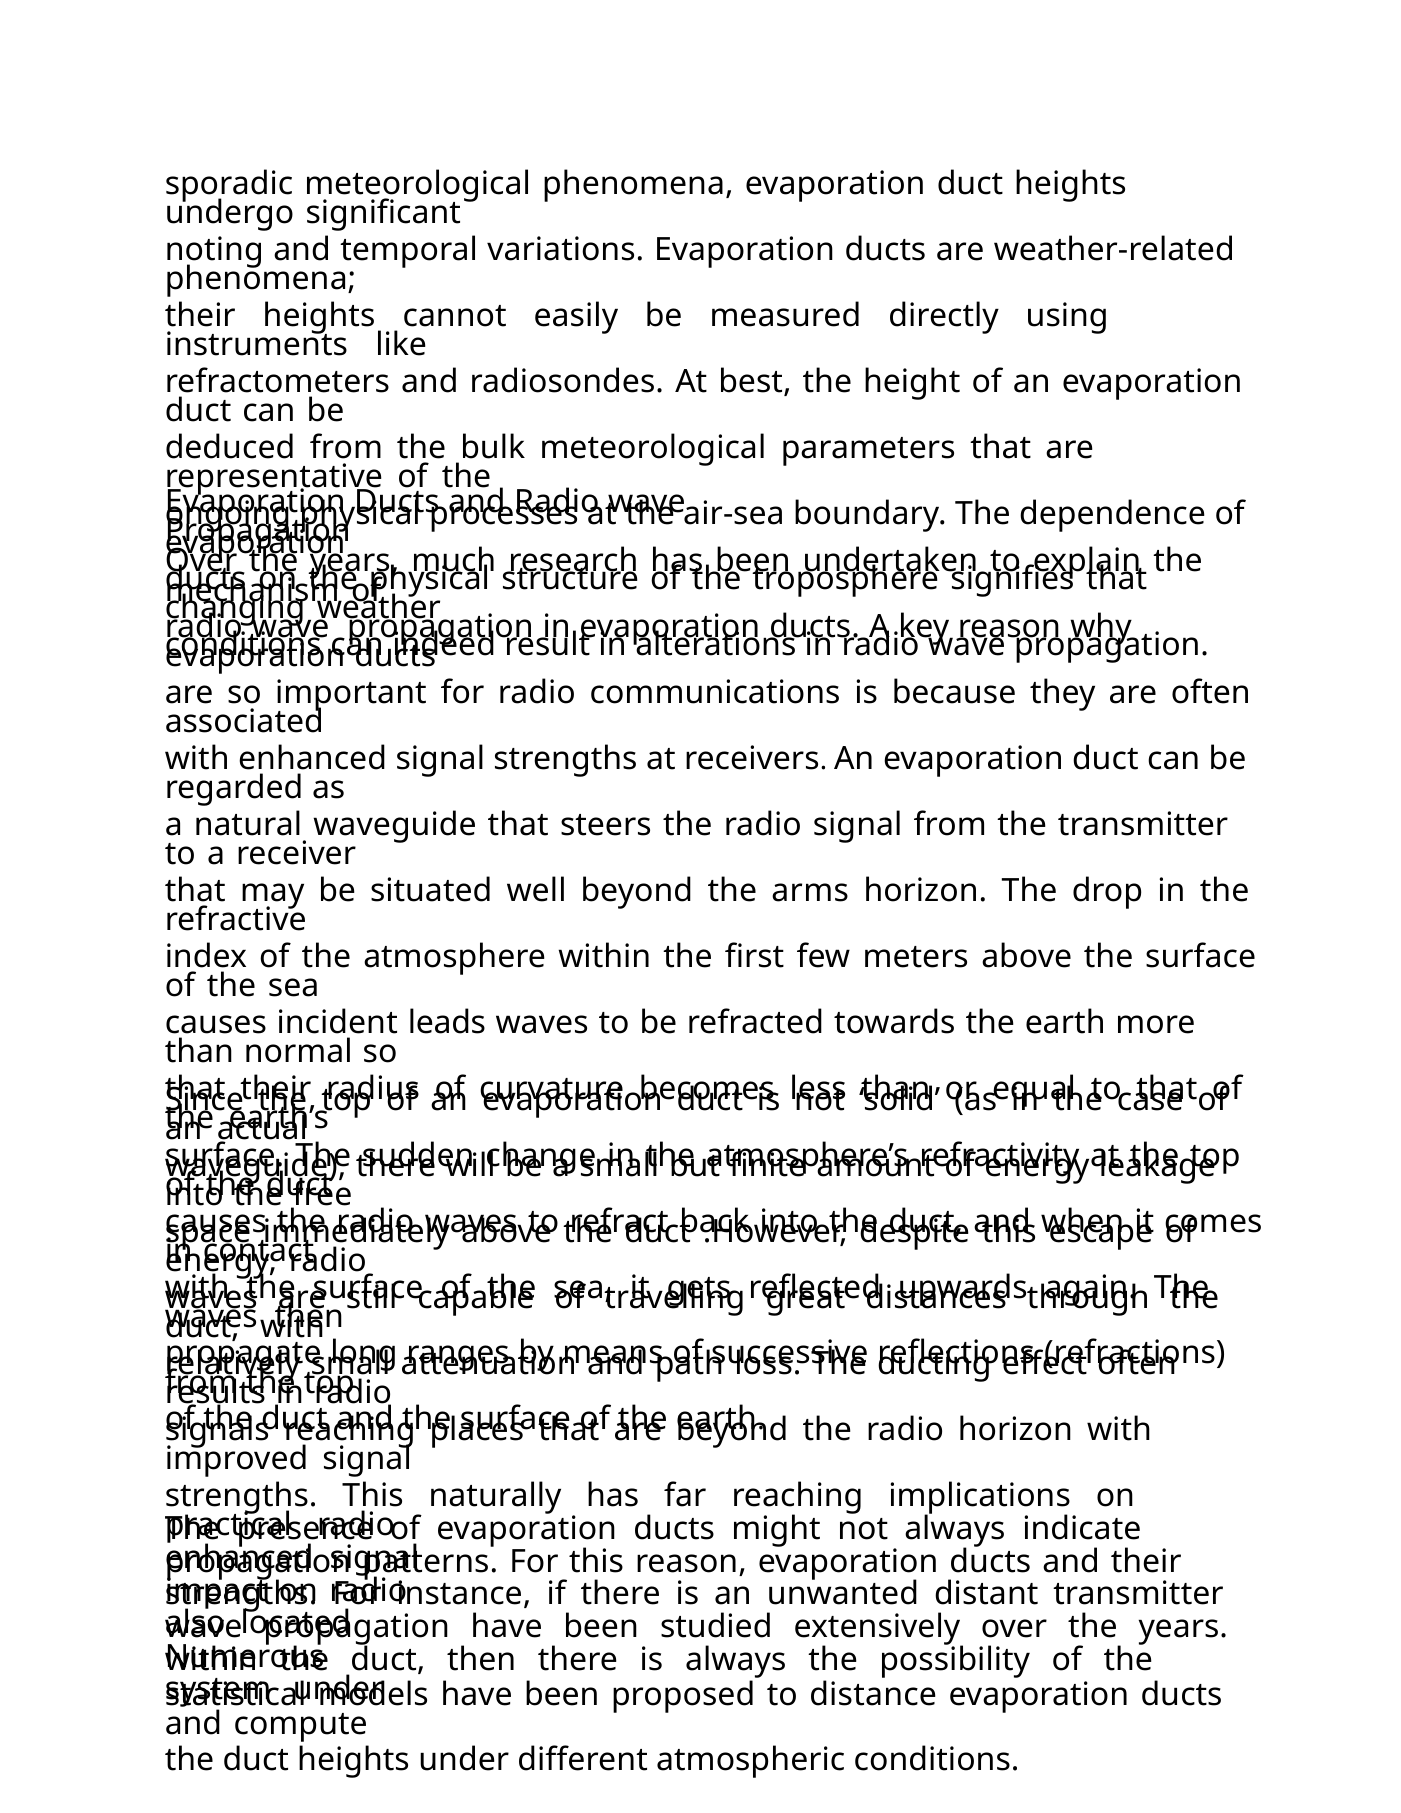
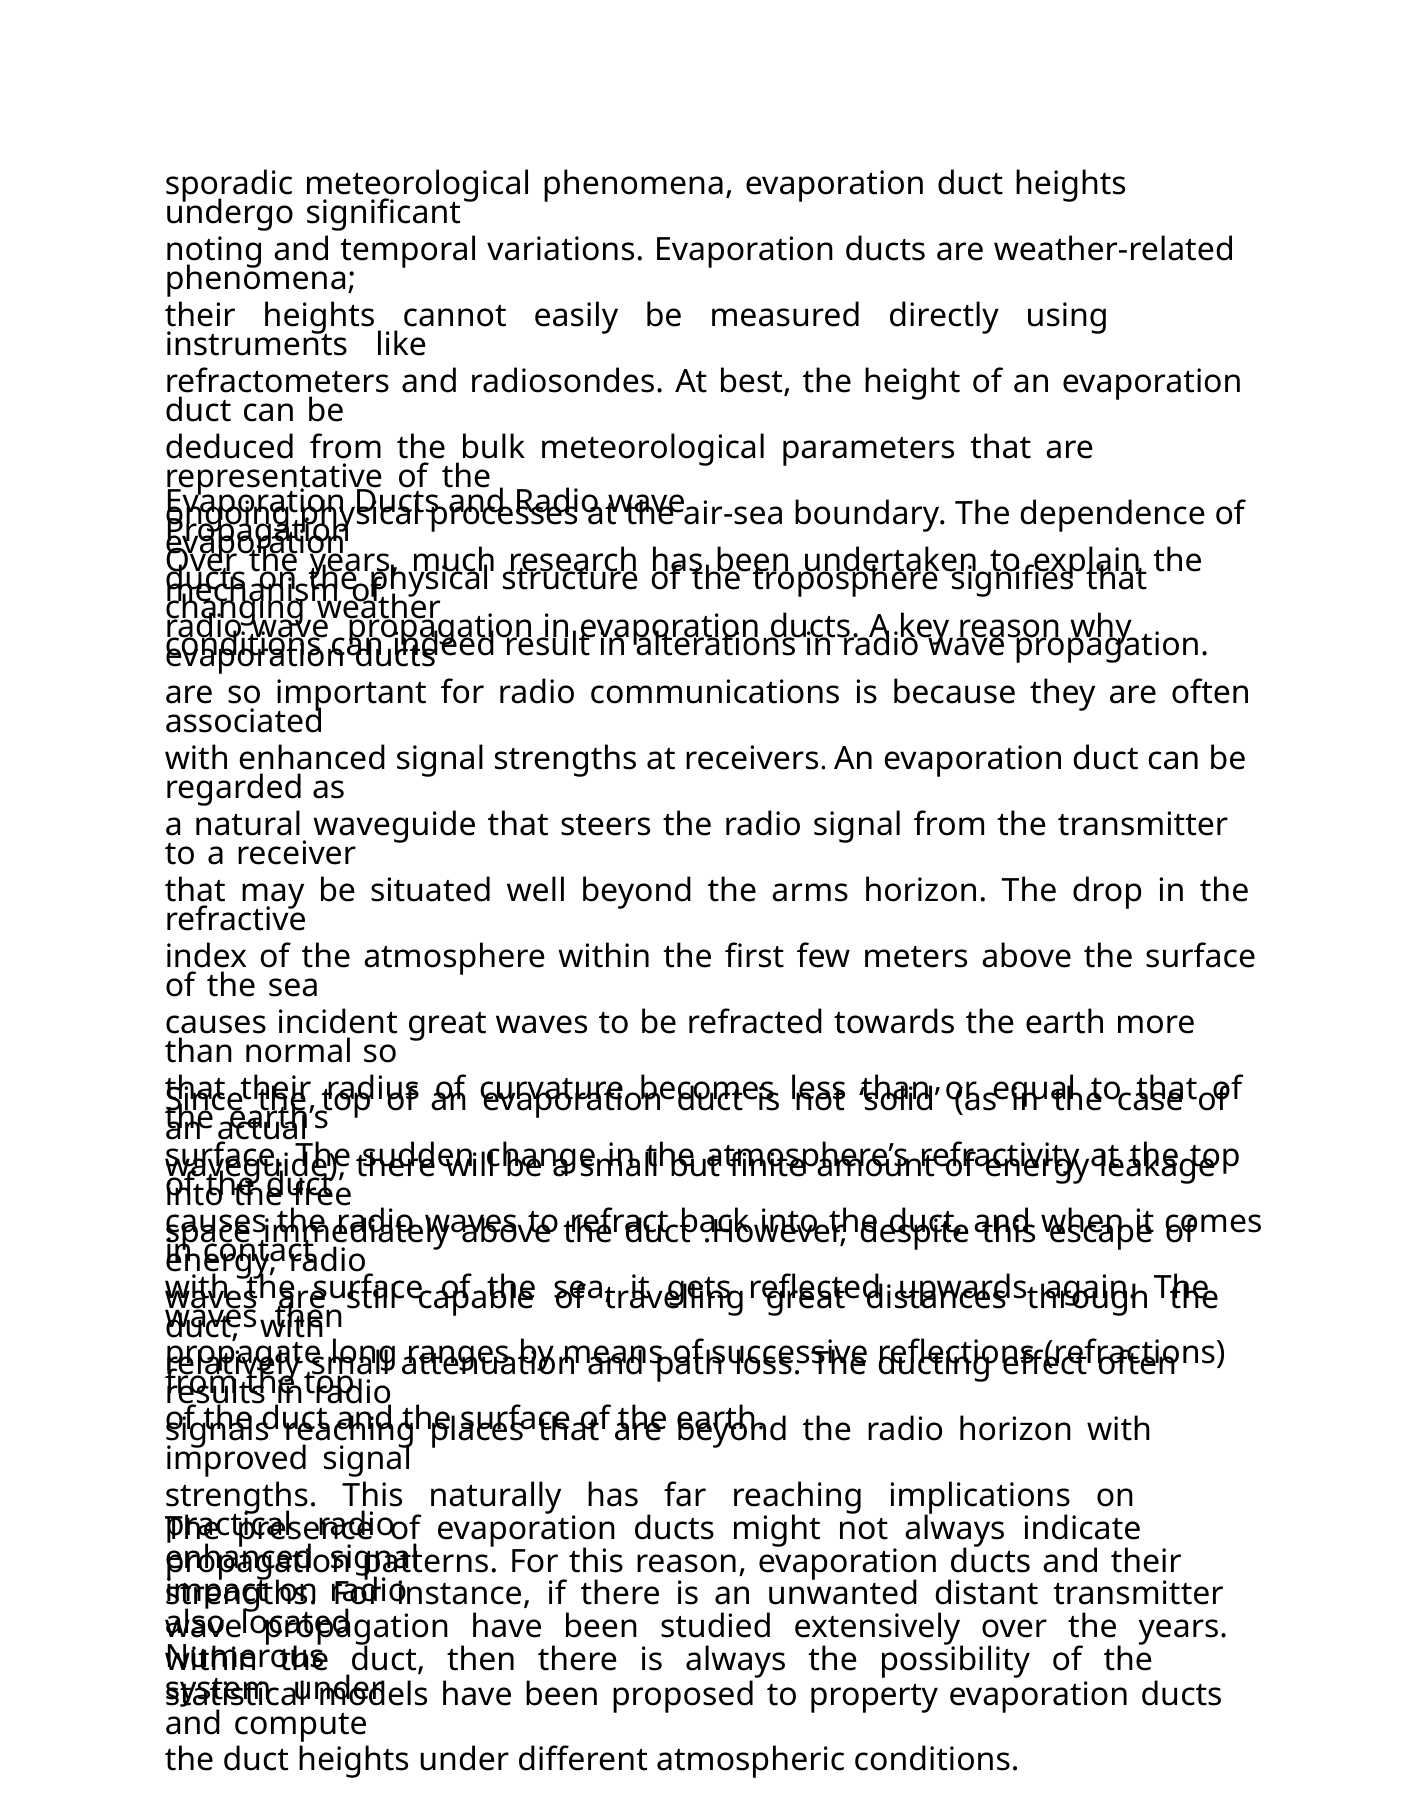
incident leads: leads -> great (447, 1023)
distance: distance -> property (873, 1695)
